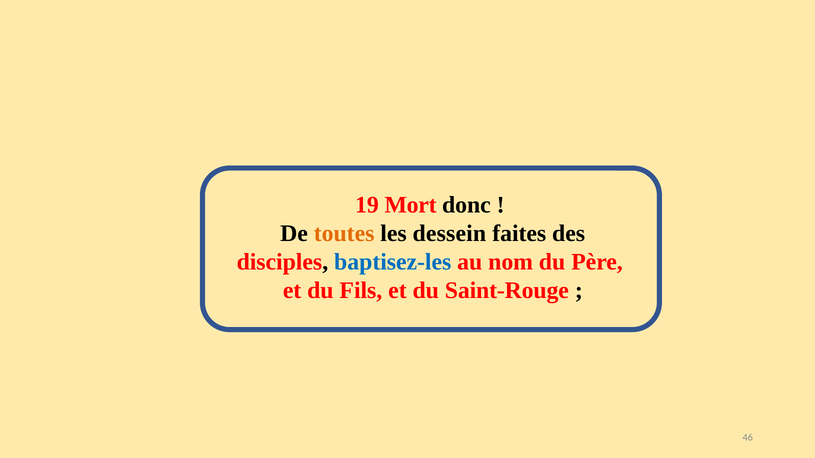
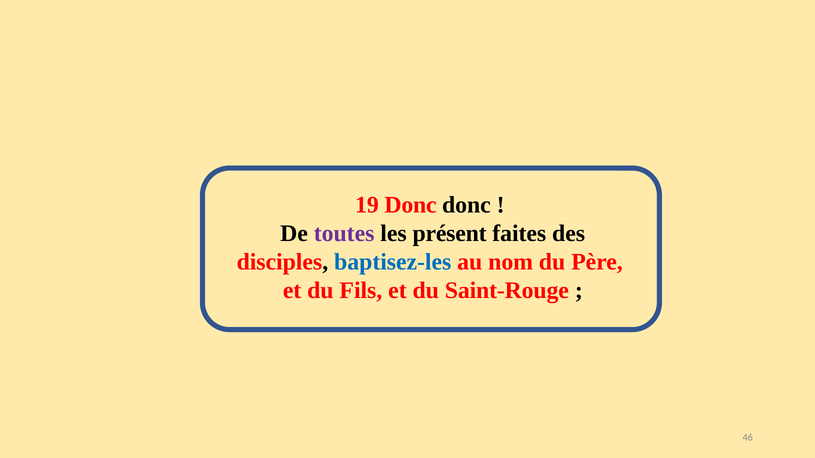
19 Mort: Mort -> Donc (411, 205)
toutes colour: orange -> purple (344, 234)
dessein: dessein -> présent (450, 234)
